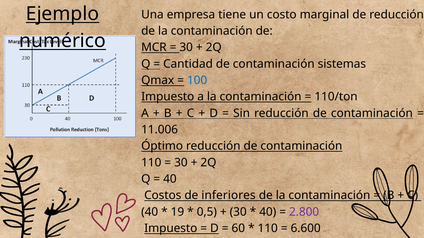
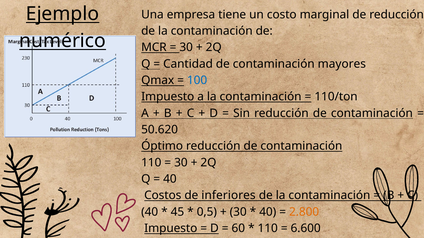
sistemas: sistemas -> mayores (342, 64)
11.006: 11.006 -> 50.620 (160, 130)
19: 19 -> 45 (177, 212)
2.800 colour: purple -> orange (304, 212)
